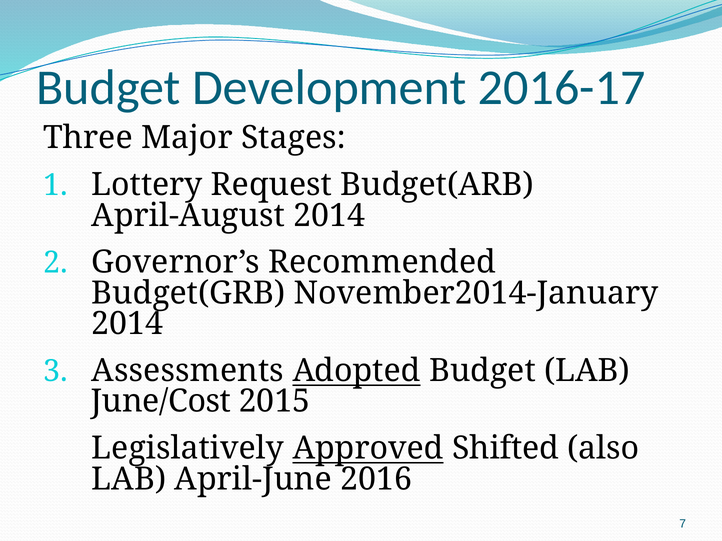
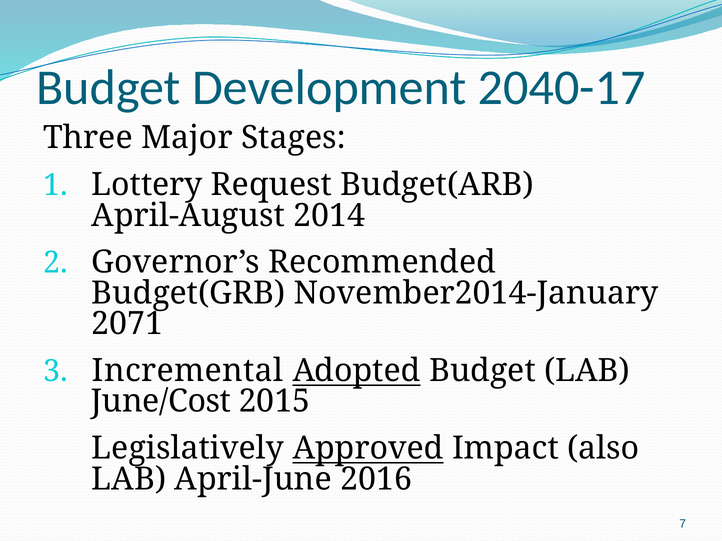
2016-17: 2016-17 -> 2040-17 (562, 88)
2014: 2014 -> 2071 (127, 324)
Assessments: Assessments -> Incremental (188, 371)
Shifted: Shifted -> Impact (506, 449)
